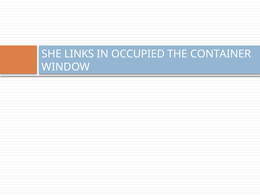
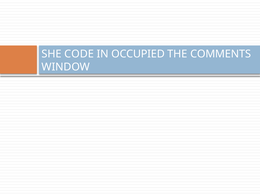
LINKS: LINKS -> CODE (79, 54)
CONTAINER: CONTAINER -> COMMENTS (221, 54)
